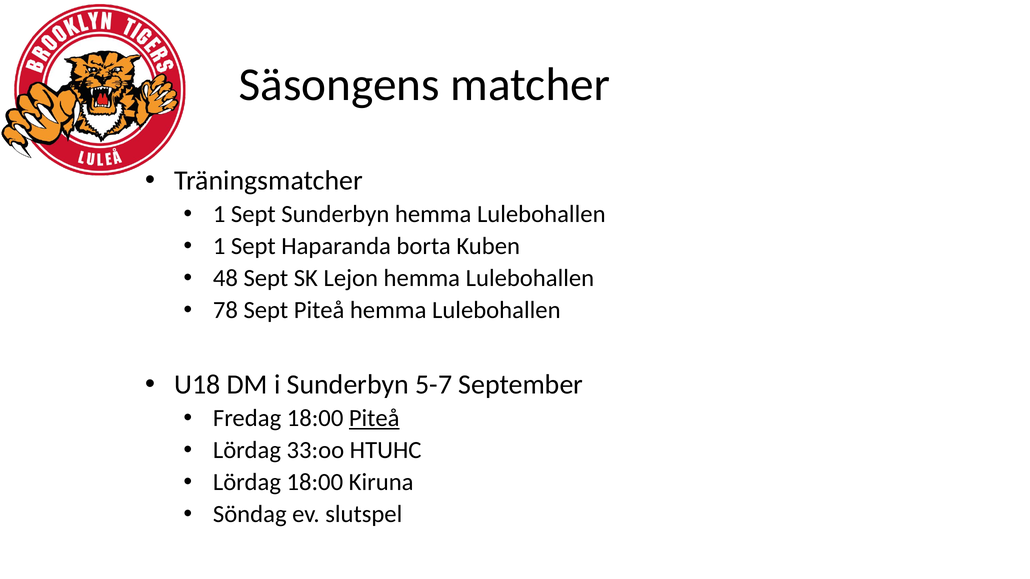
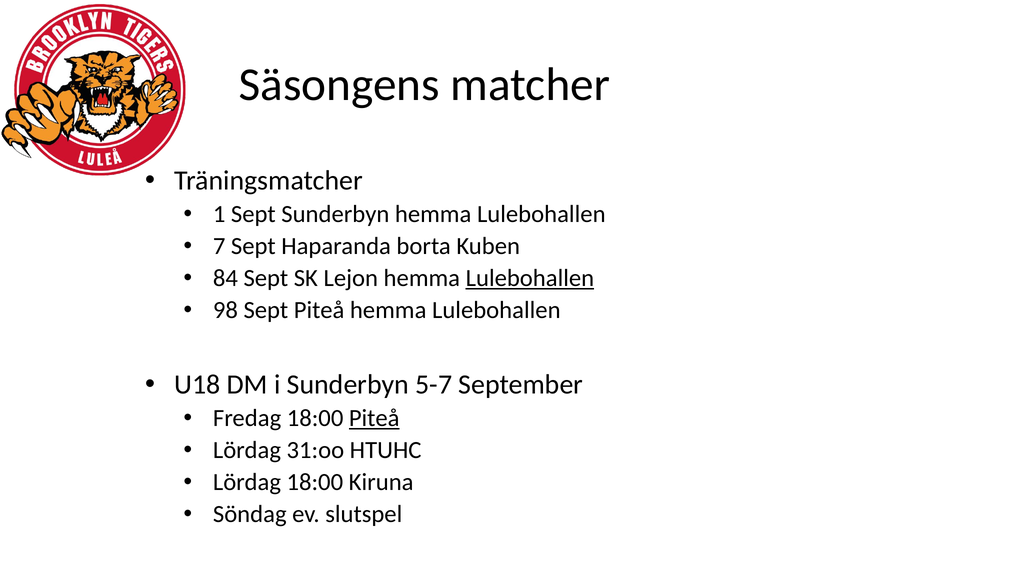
1: 1 -> 7 (219, 246)
48: 48 -> 84 (225, 278)
Lulebohallen underline: none -> present (530, 278)
78: 78 -> 98 (225, 310)
33:oo: 33:oo -> 31:oo (315, 451)
